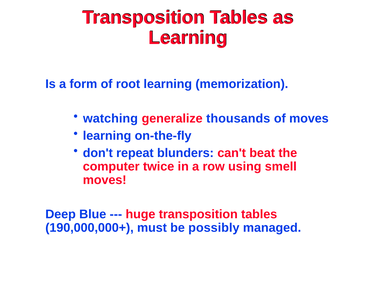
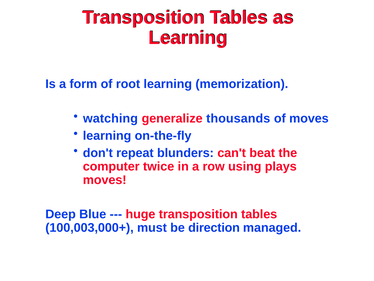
smell: smell -> plays (281, 166)
190,000,000+: 190,000,000+ -> 100,003,000+ (89, 227)
possibly: possibly -> direction (214, 227)
